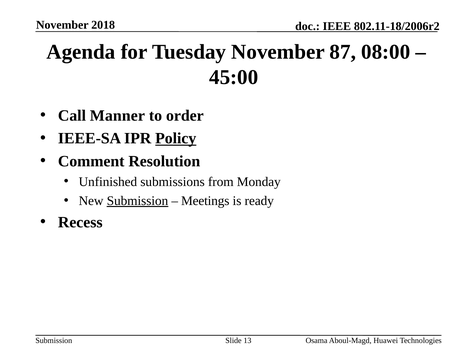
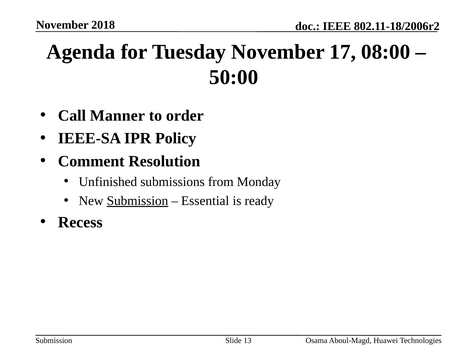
87: 87 -> 17 (343, 52)
45:00: 45:00 -> 50:00 (234, 77)
Policy underline: present -> none (176, 138)
Meetings: Meetings -> Essential (205, 201)
